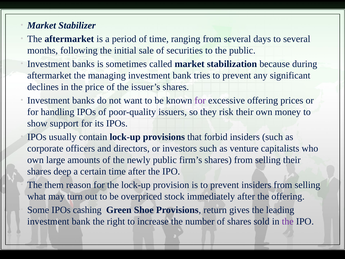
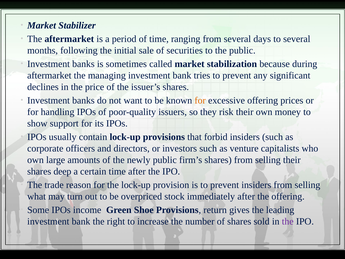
for colour: purple -> orange (200, 100)
them: them -> trade (54, 185)
cashing: cashing -> income (87, 210)
